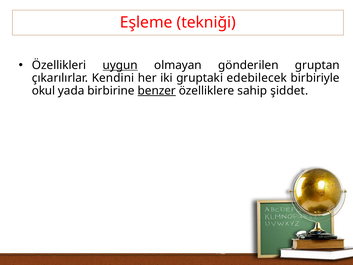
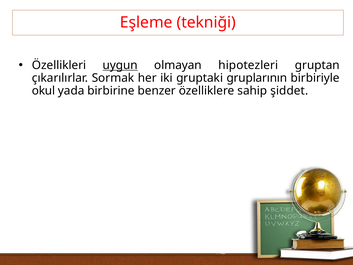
gönderilen: gönderilen -> hipotezleri (248, 65)
Kendini: Kendini -> Sormak (113, 78)
edebilecek: edebilecek -> gruplarının (257, 78)
benzer underline: present -> none (157, 91)
